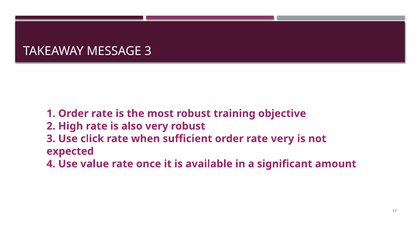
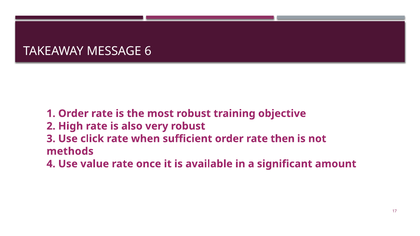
MESSAGE 3: 3 -> 6 (148, 51)
rate very: very -> then (283, 139)
expected: expected -> methods (70, 151)
